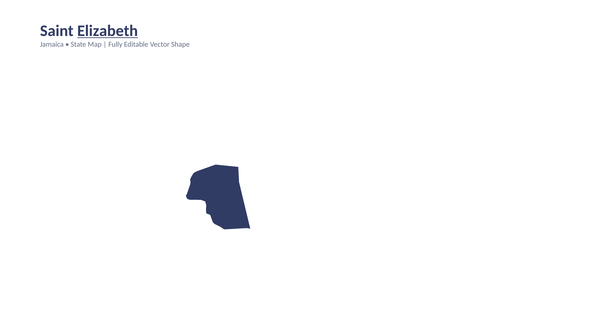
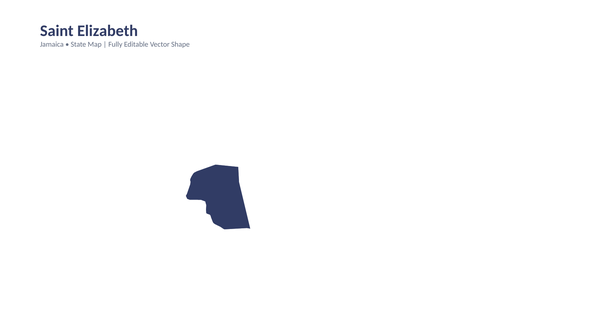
Elizabeth underline: present -> none (108, 31)
